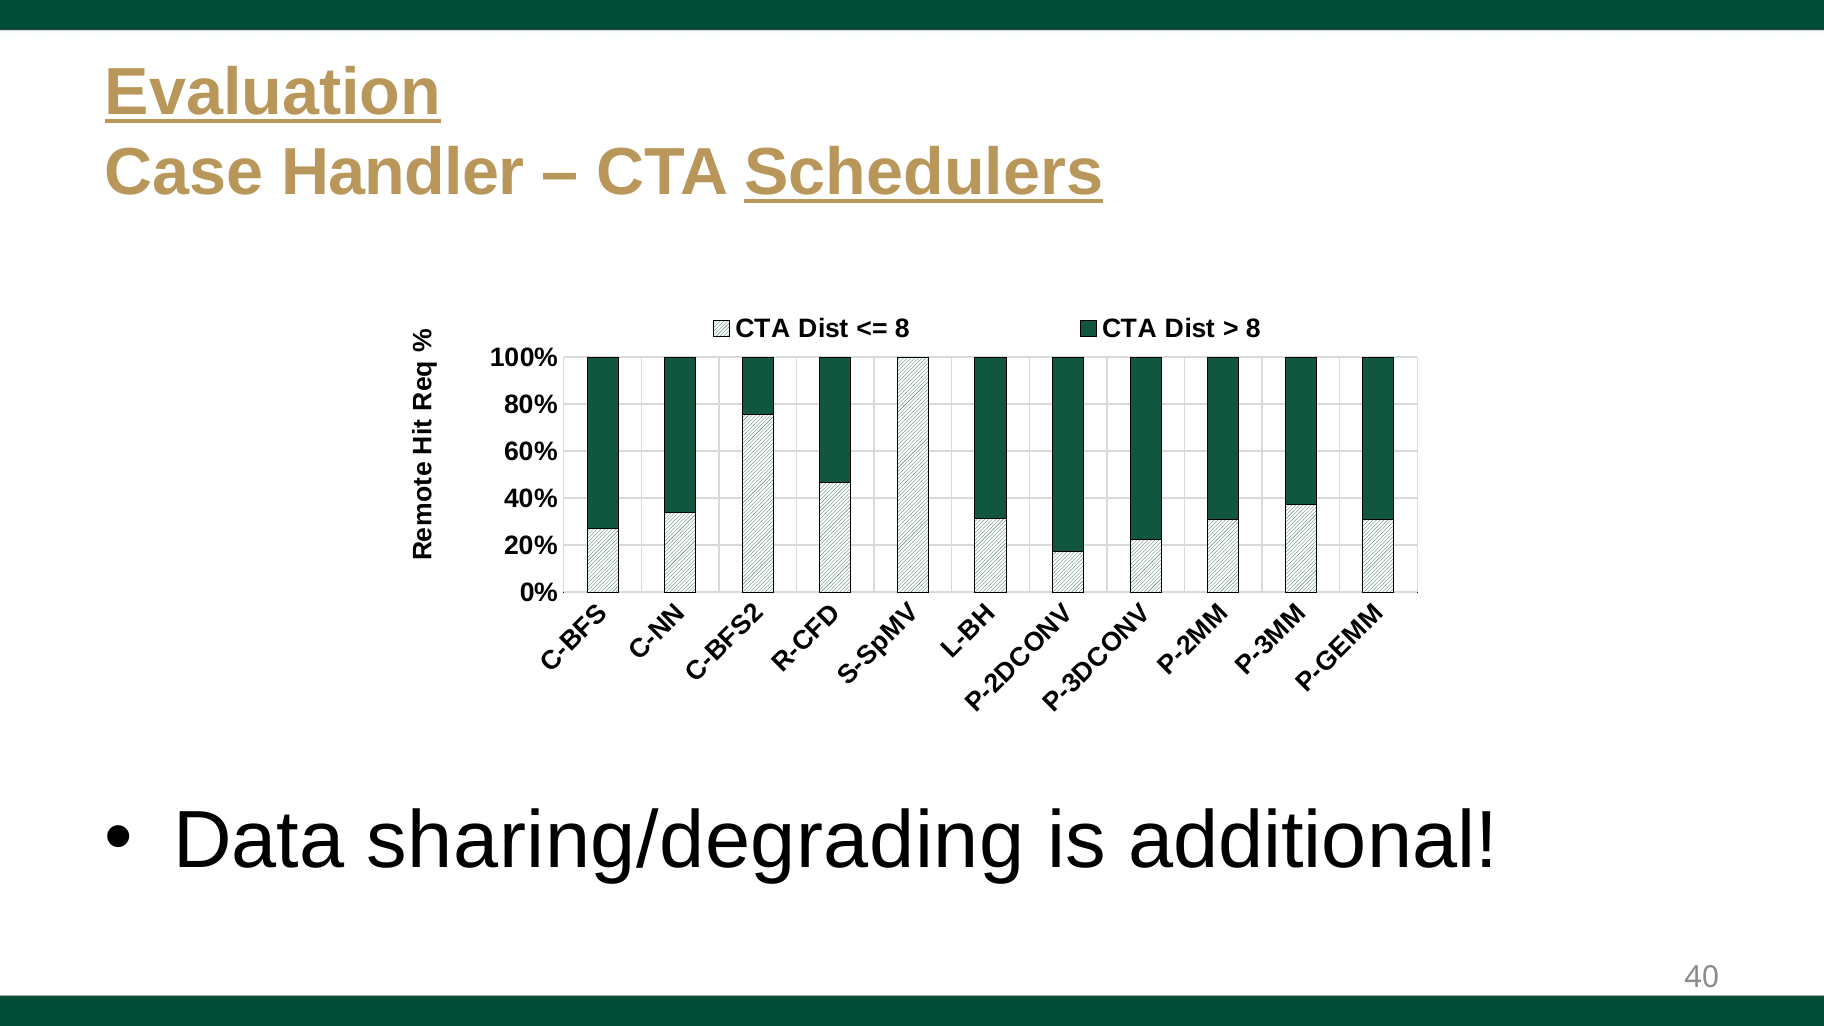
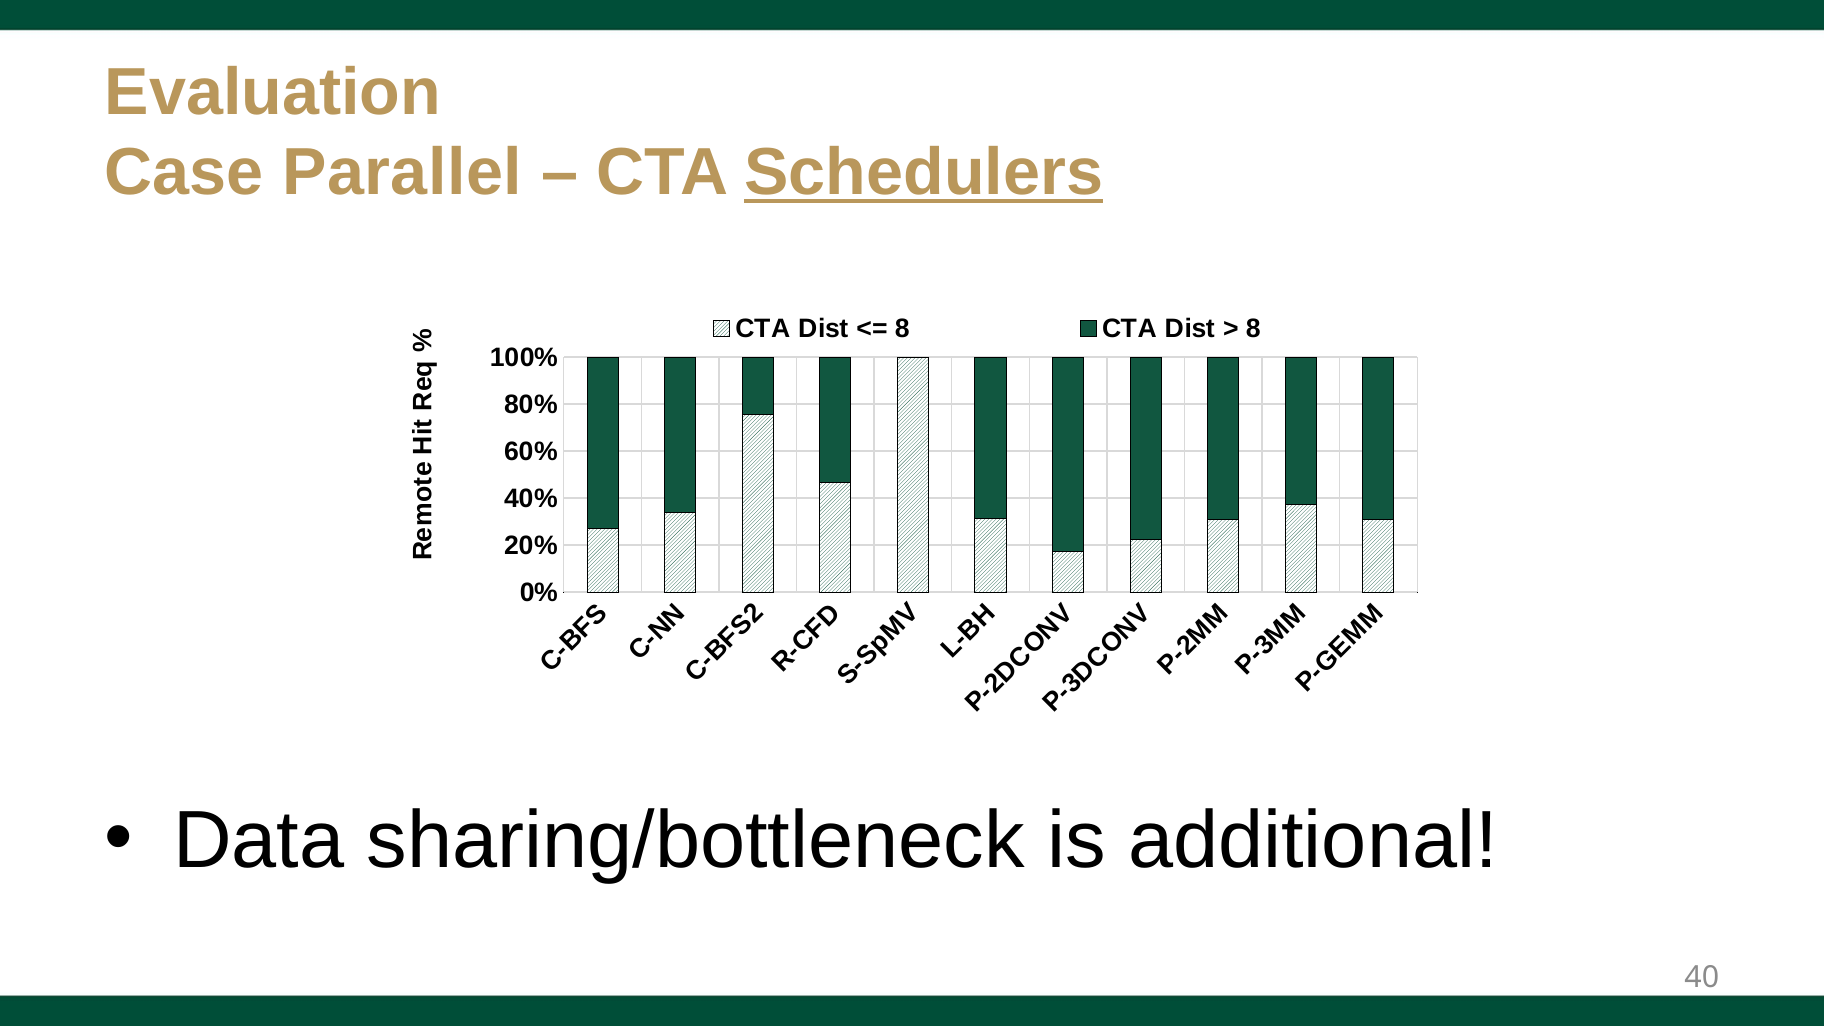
Evaluation underline: present -> none (273, 92)
Handler: Handler -> Parallel (402, 172)
sharing/degrading: sharing/degrading -> sharing/bottleneck (696, 841)
